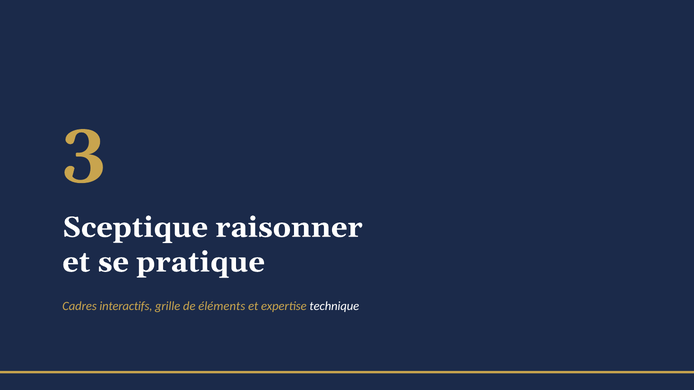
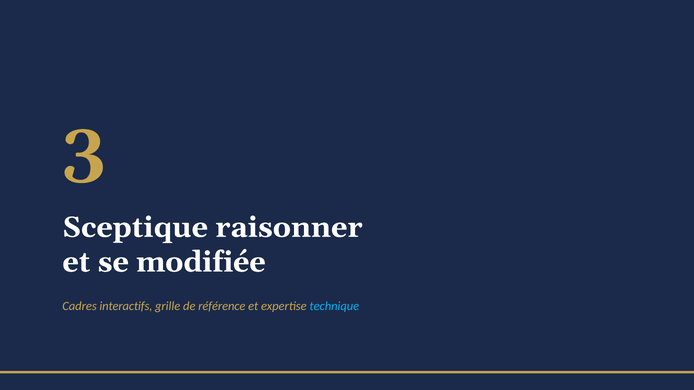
pratique: pratique -> modifiée (201, 262)
éléments: éléments -> référence (222, 306)
technique colour: white -> light blue (334, 306)
